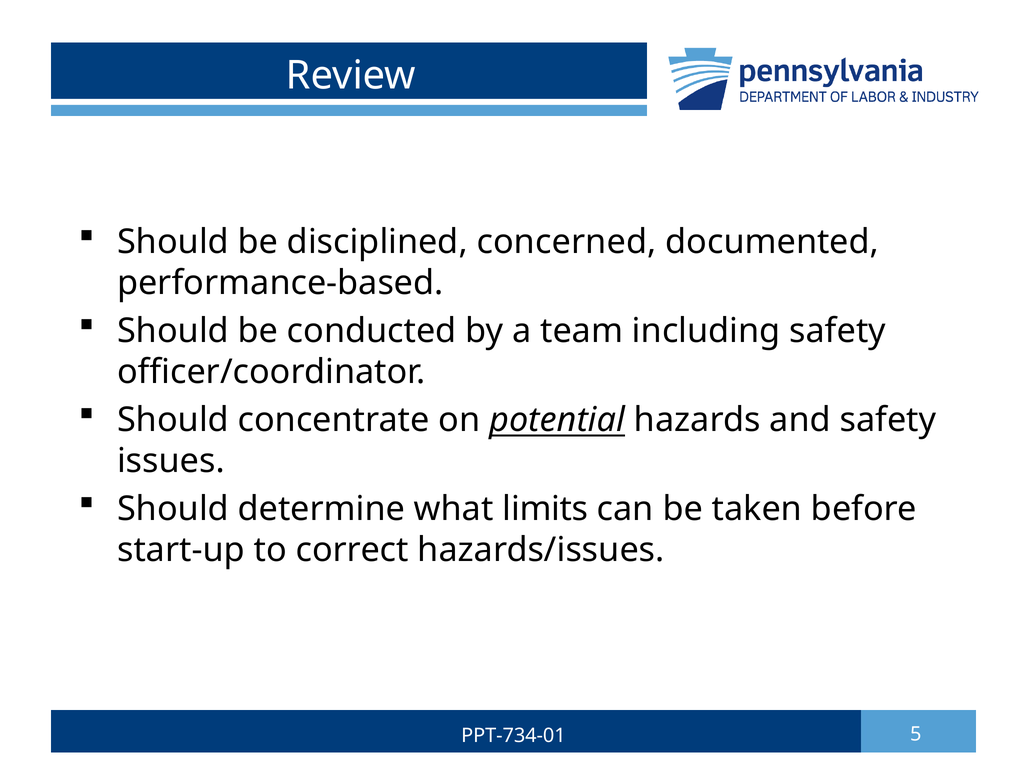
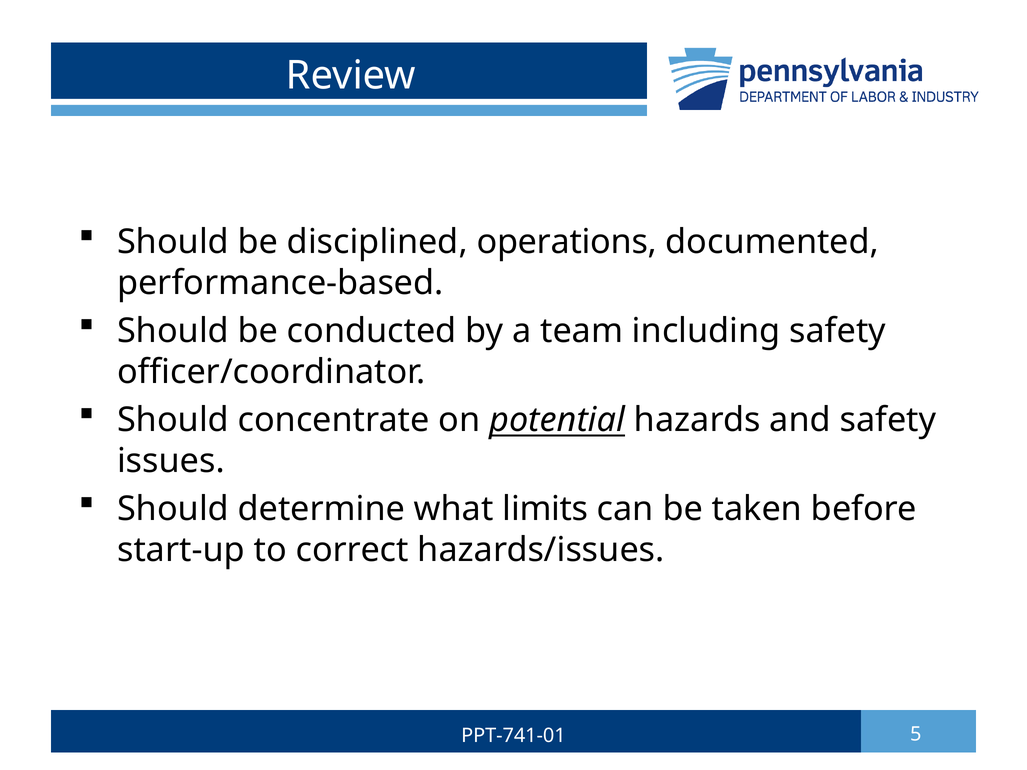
concerned: concerned -> operations (567, 242)
PPT-734-01: PPT-734-01 -> PPT-741-01 (513, 736)
